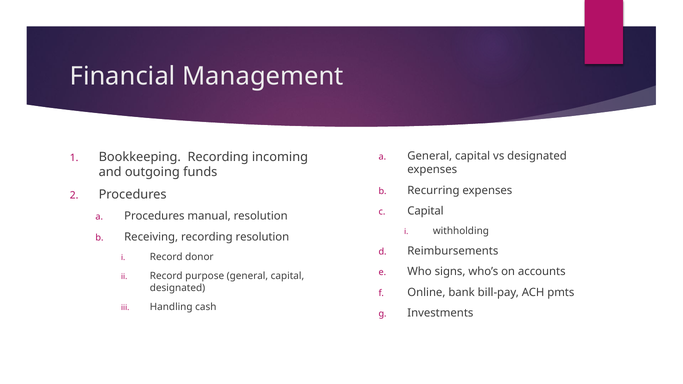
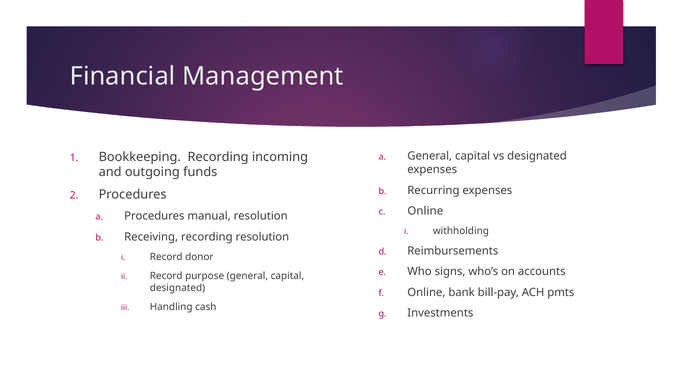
Capital: Capital -> Online (425, 211)
